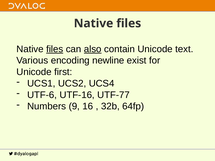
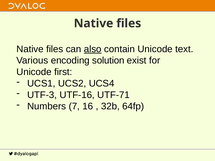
files underline: present -> none (55, 49)
newline: newline -> solution (108, 61)
UTF-6: UTF-6 -> UTF-3 (42, 95)
UTF-77: UTF-77 -> UTF-71 (113, 95)
9: 9 -> 7 (74, 106)
